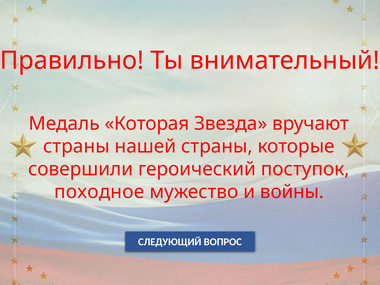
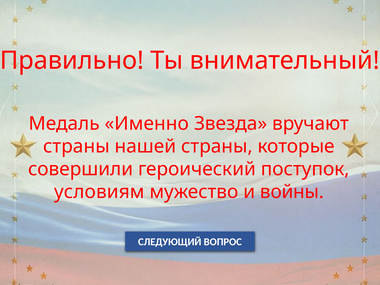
Которая: Которая -> Именно (147, 123)
походное: походное -> условиям (99, 192)
